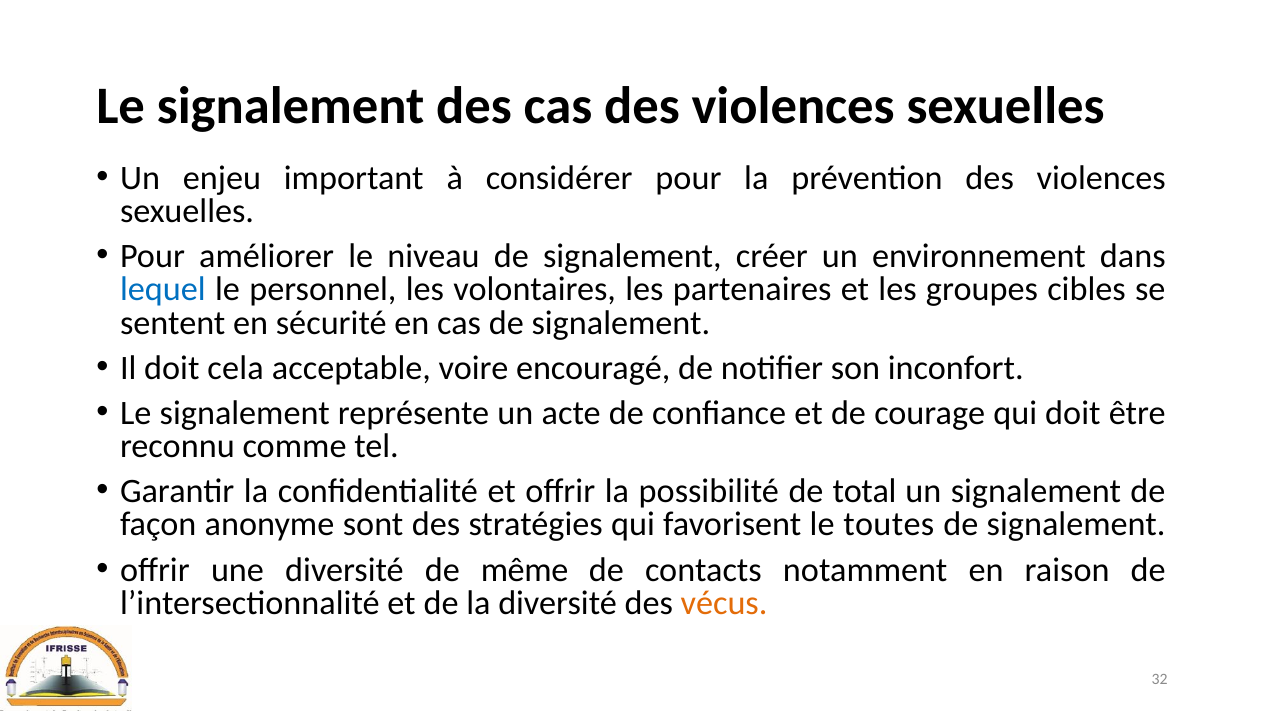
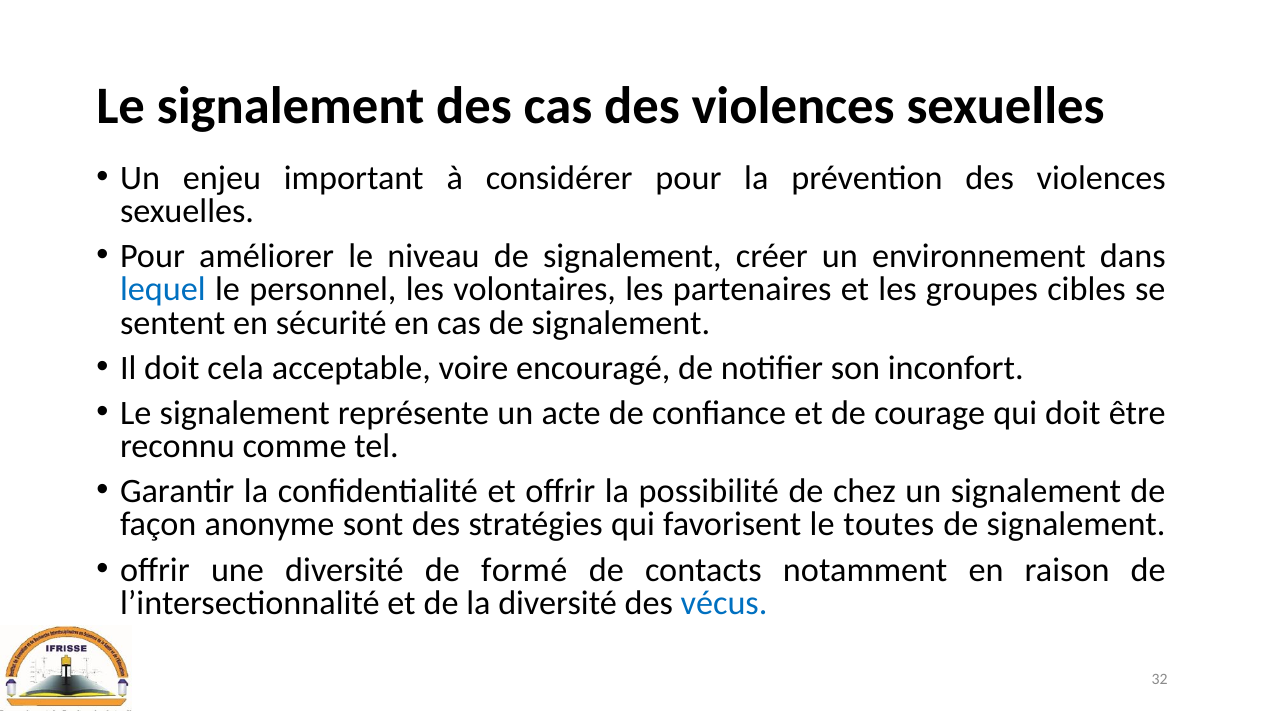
total: total -> chez (864, 491)
même: même -> formé (524, 570)
vécus colour: orange -> blue (724, 603)
